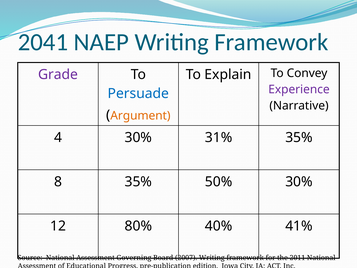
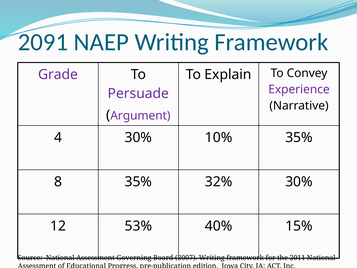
2041: 2041 -> 2091 (43, 42)
Persuade colour: blue -> purple (138, 93)
Argument colour: orange -> purple (140, 116)
31%: 31% -> 10% (219, 137)
50%: 50% -> 32% (219, 182)
80%: 80% -> 53% (138, 226)
41%: 41% -> 15% (299, 226)
